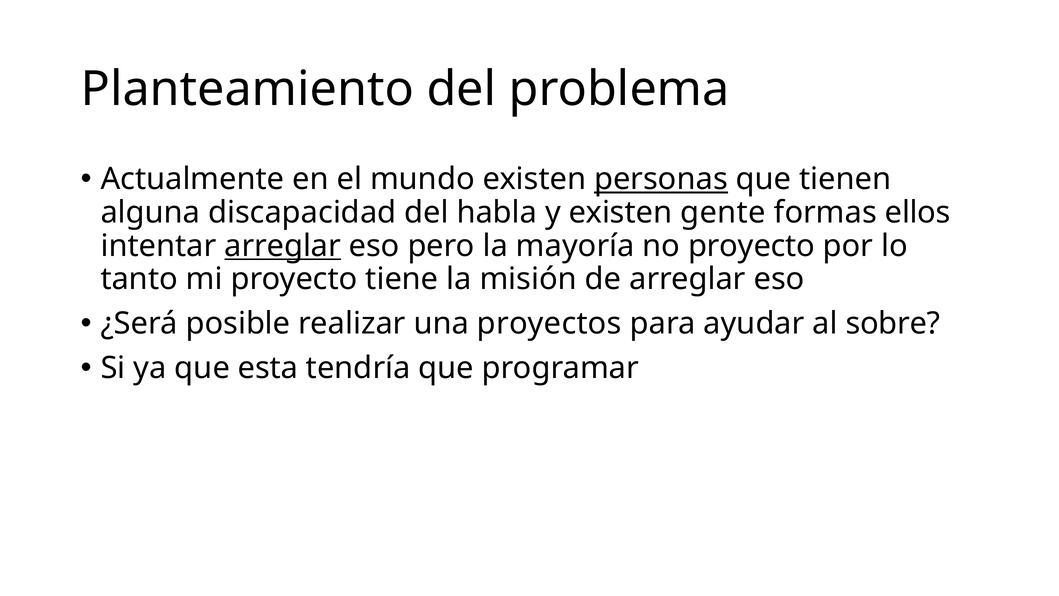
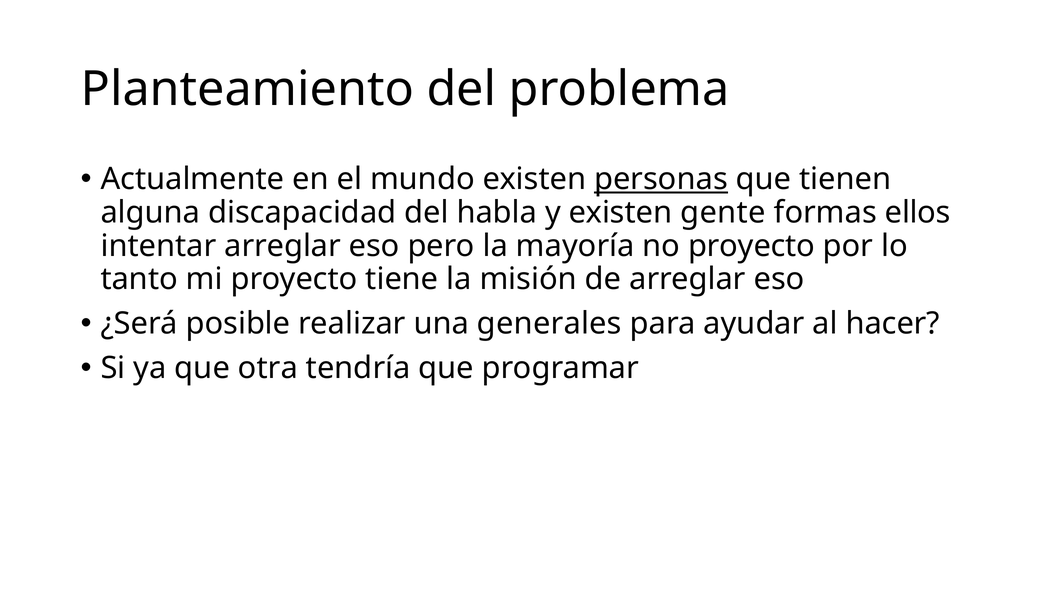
arreglar underline: present -> none (283, 246)
proyectos: proyectos -> generales (549, 324)
sobre: sobre -> hacer (893, 324)
esta: esta -> otra (268, 368)
